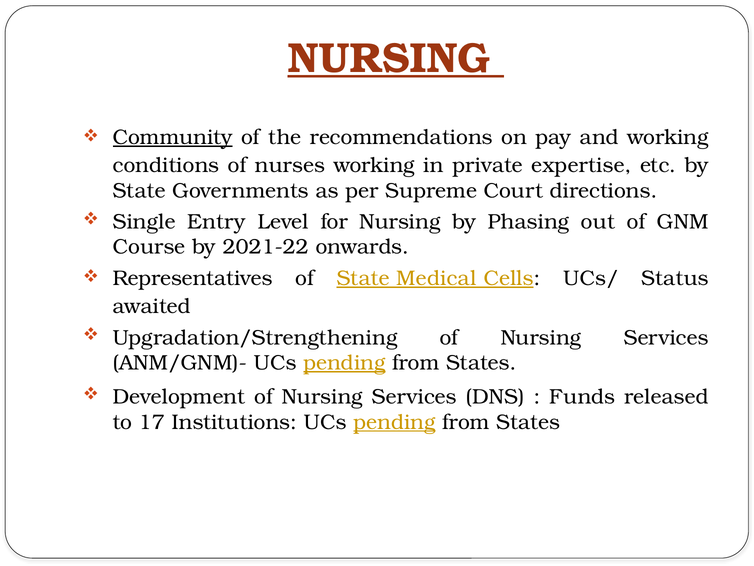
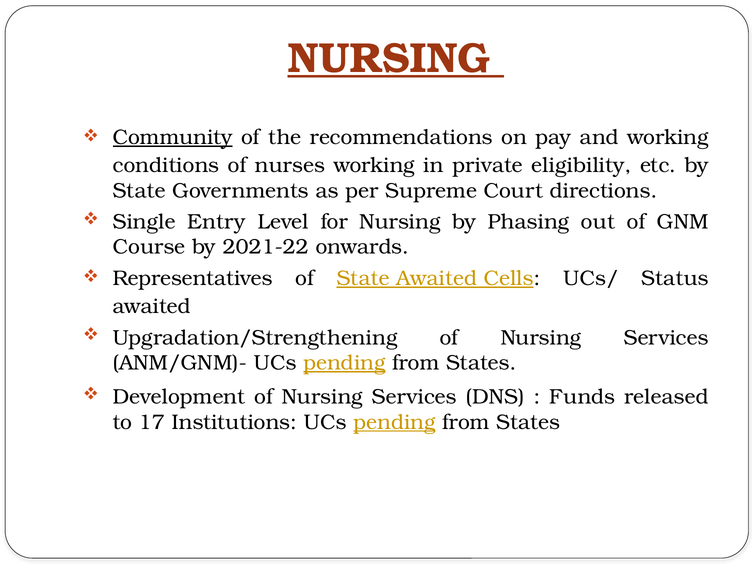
expertise: expertise -> eligibility (581, 165)
State Medical: Medical -> Awaited (437, 278)
